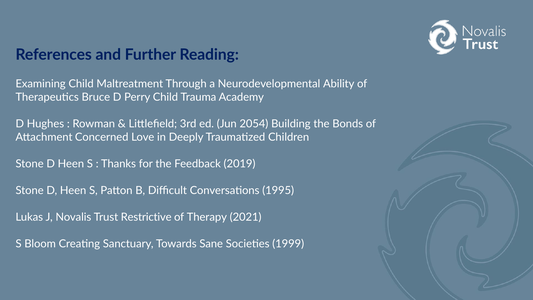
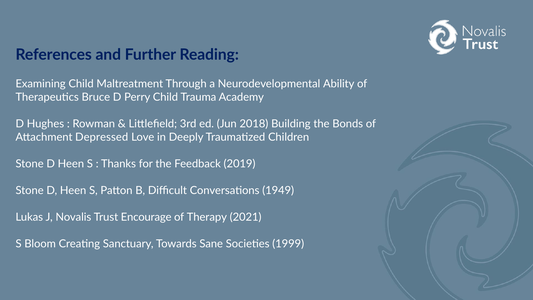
2054: 2054 -> 2018 (254, 124)
Concerned: Concerned -> Depressed (102, 137)
1995: 1995 -> 1949 (278, 190)
Restrictive: Restrictive -> Encourage (146, 217)
